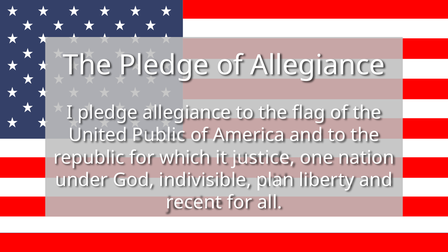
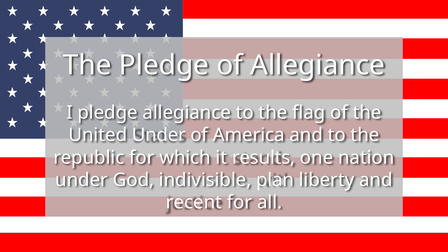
United Public: Public -> Under (159, 135)
justice: justice -> results (264, 158)
